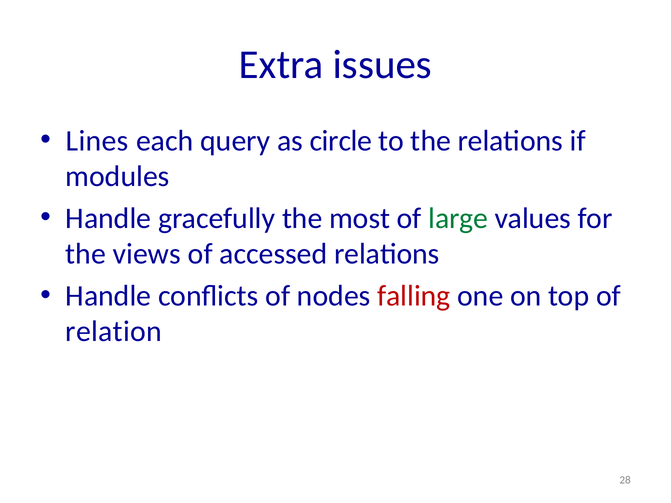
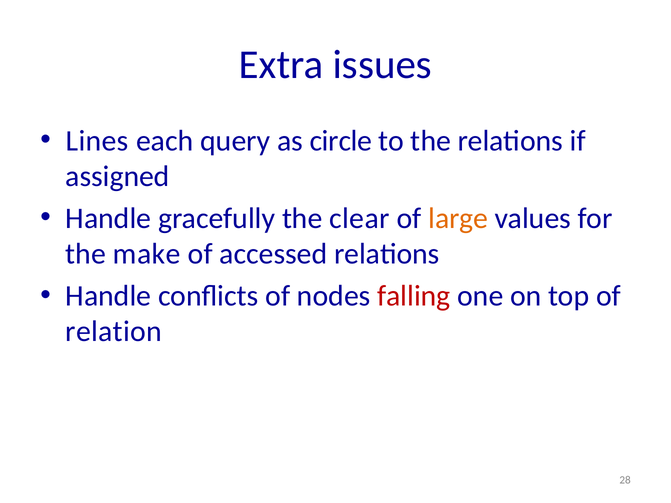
modules: modules -> assigned (118, 177)
most: most -> clear (359, 218)
large colour: green -> orange (458, 218)
views: views -> make (147, 254)
